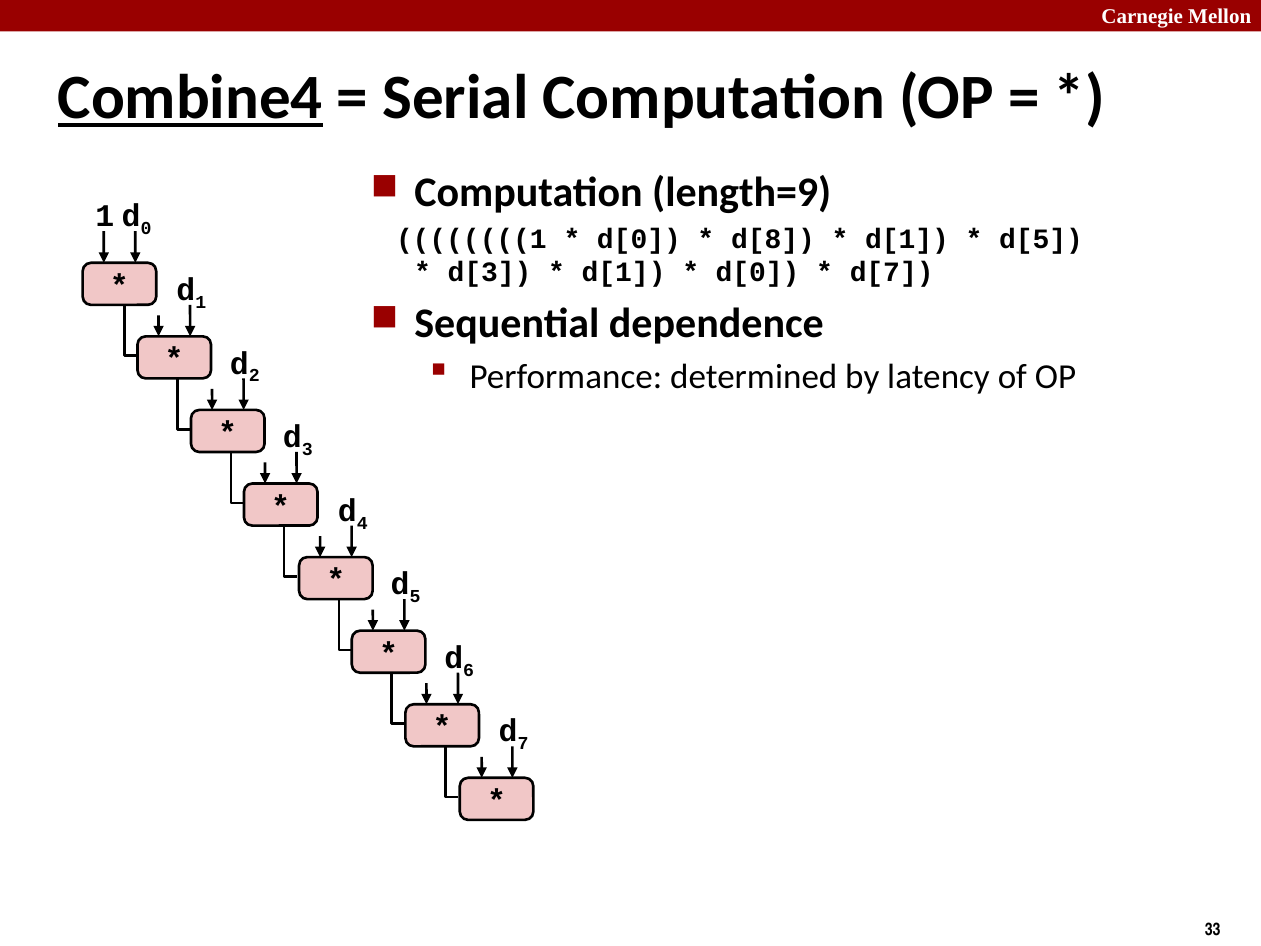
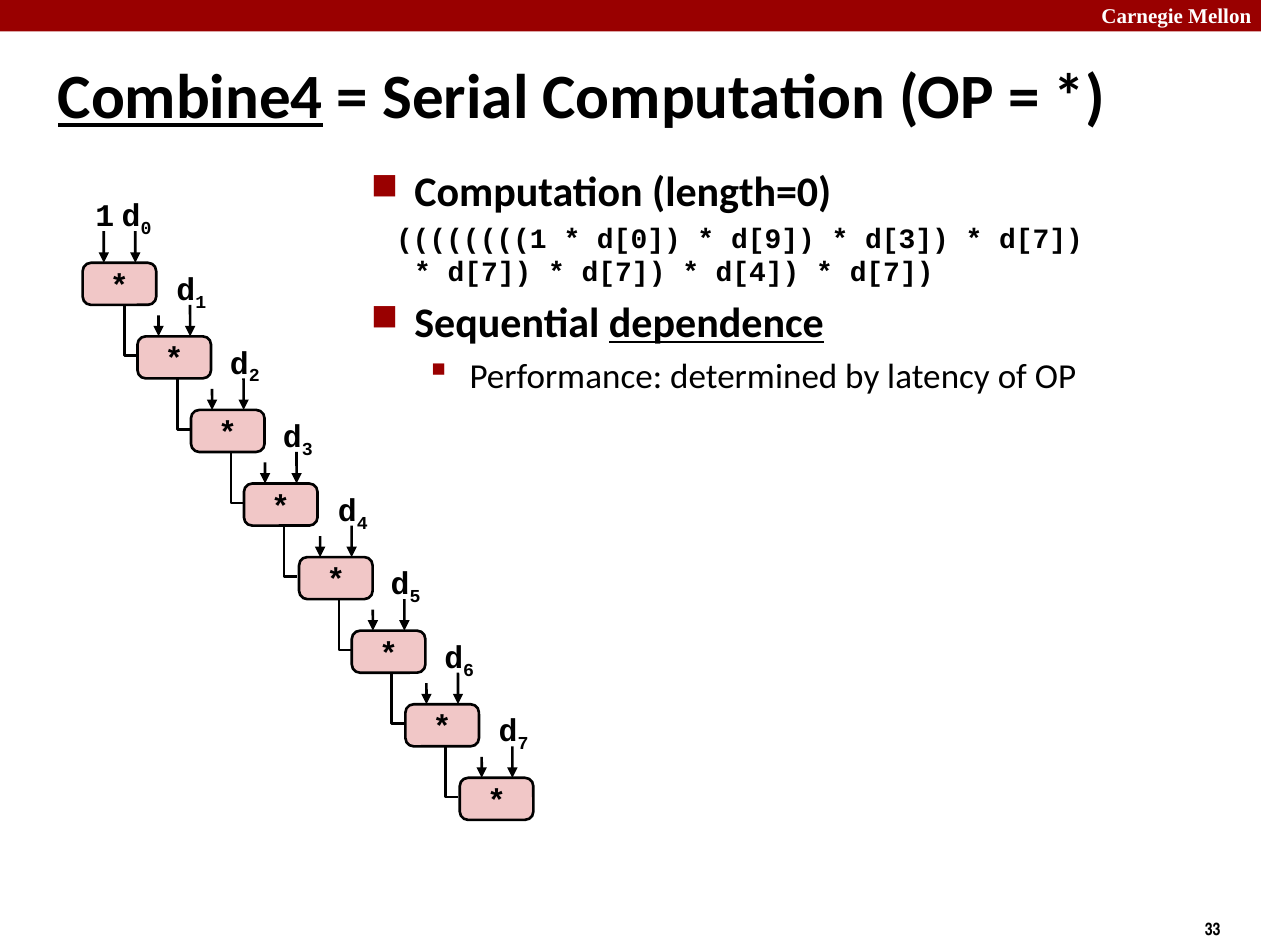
length=9: length=9 -> length=0 (742, 192)
d[8: d[8 -> d[9 (773, 239)
d[1: d[1 -> d[3 (907, 239)
d[5: d[5 -> d[7 (1041, 239)
d[3: d[3 -> d[7 (489, 272)
d[1: d[1 -> d[7 (624, 272)
d[0: d[0 -> d[4 (758, 272)
dependence underline: none -> present (716, 324)
